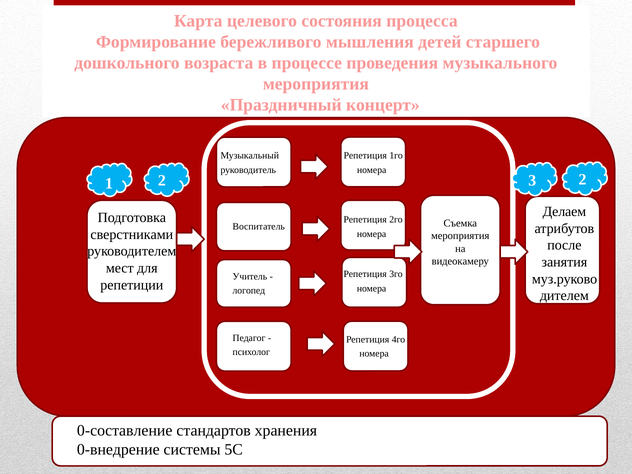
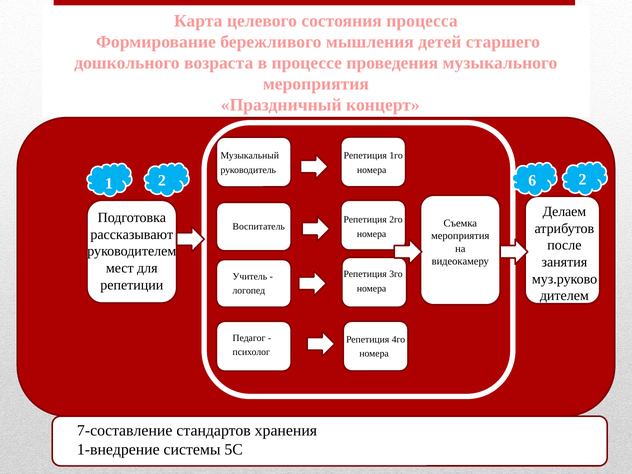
3: 3 -> 6 (532, 181)
сверстниками: сверстниками -> рассказывают (132, 234)
0-составление: 0-составление -> 7-составление (125, 431)
0-внедрение: 0-внедрение -> 1-внедрение (118, 450)
